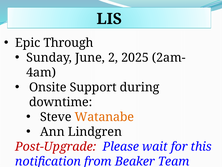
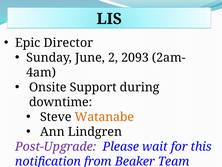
Through: Through -> Director (68, 43)
2025: 2025 -> 2093 (135, 57)
Post-Upgrade colour: red -> purple (56, 146)
